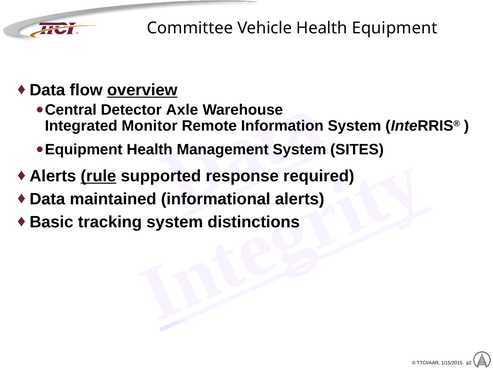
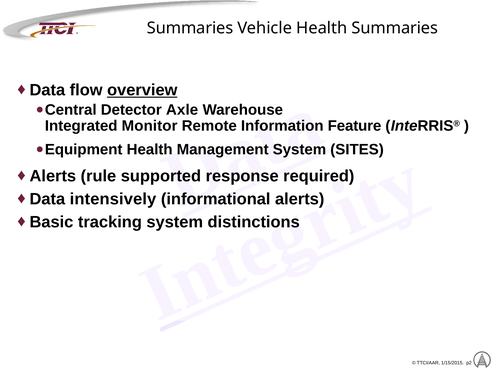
Committee: Committee -> Summaries (190, 28)
Health Equipment: Equipment -> Summaries (395, 28)
System: System -> Feature (355, 126)
rule underline: present -> none (98, 176)
maintained: maintained -> intensively (113, 199)
